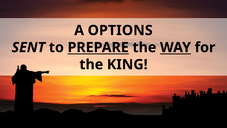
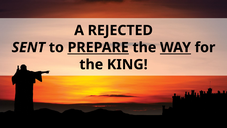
OPTIONS: OPTIONS -> REJECTED (120, 30)
